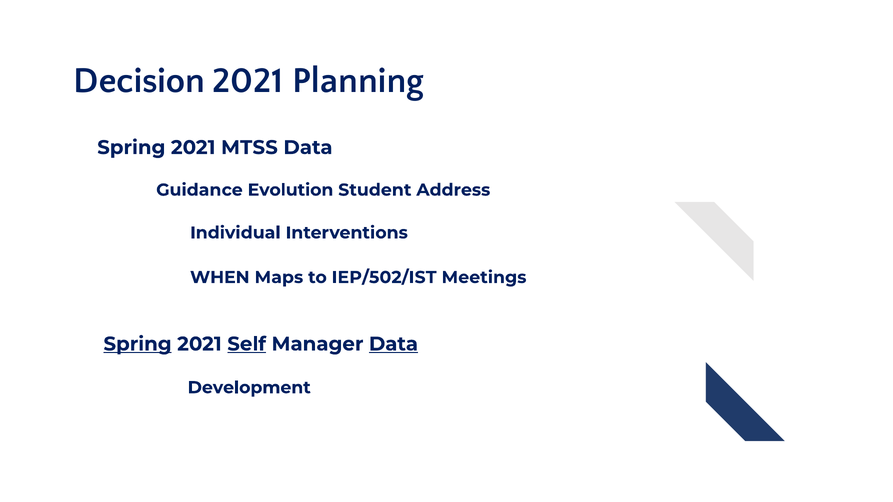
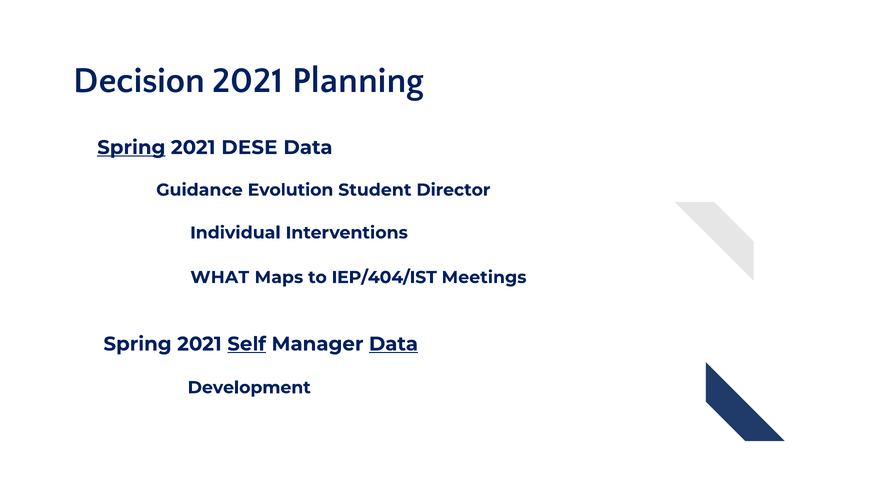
Spring underline: none -> present (131, 148)
MTSS: MTSS -> DESE (249, 148)
Address: Address -> Director (453, 190)
WHEN: WHEN -> WHAT (220, 278)
IEP/502/IST: IEP/502/IST -> IEP/404/IST (384, 278)
Spring underline: present -> none (138, 344)
